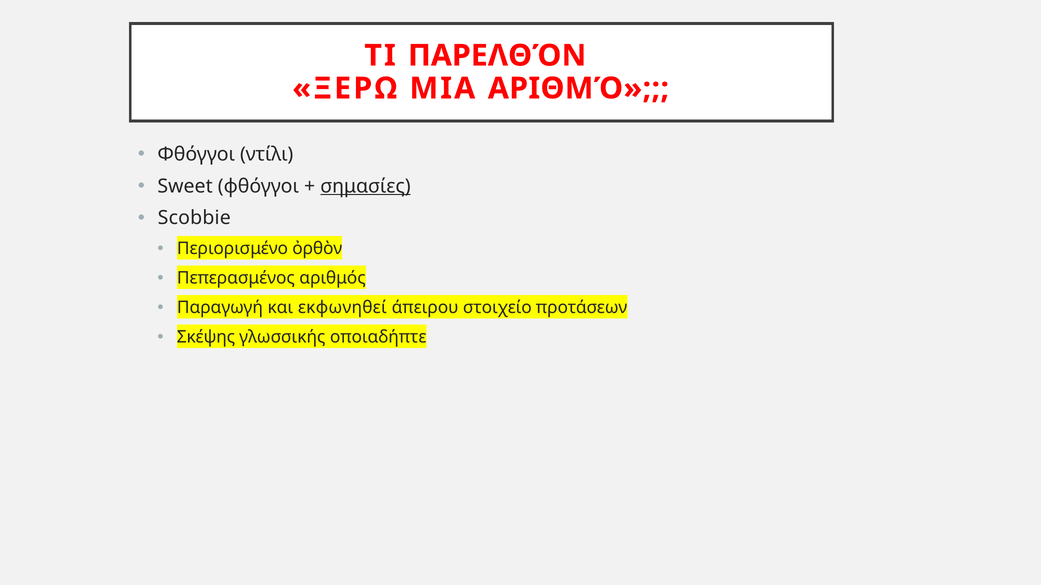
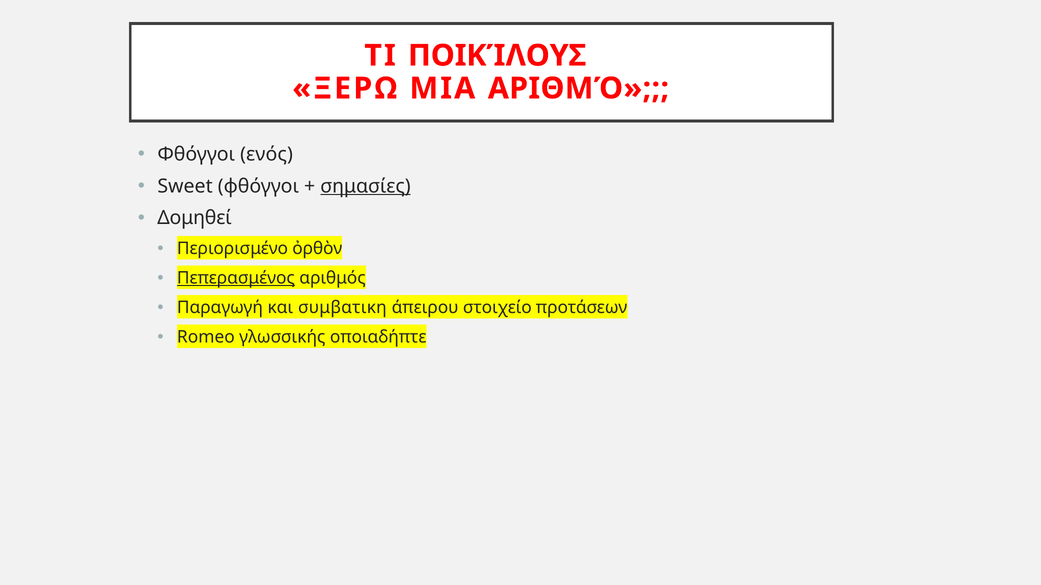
ΠΑΡΕΛΘΌΝ: ΠΑΡΕΛΘΌΝ -> ΠΟΙΚΊΛΟΥΣ (497, 56)
ντίλι: ντίλι -> ενός (267, 154)
Scobbie: Scobbie -> Δομηθεί (194, 218)
Πεπερασμένος underline: none -> present (236, 279)
εκφωνηθεί: εκφωνηθεί -> συμβατικη (342, 308)
Σκέψης: Σκέψης -> Romeo (206, 338)
